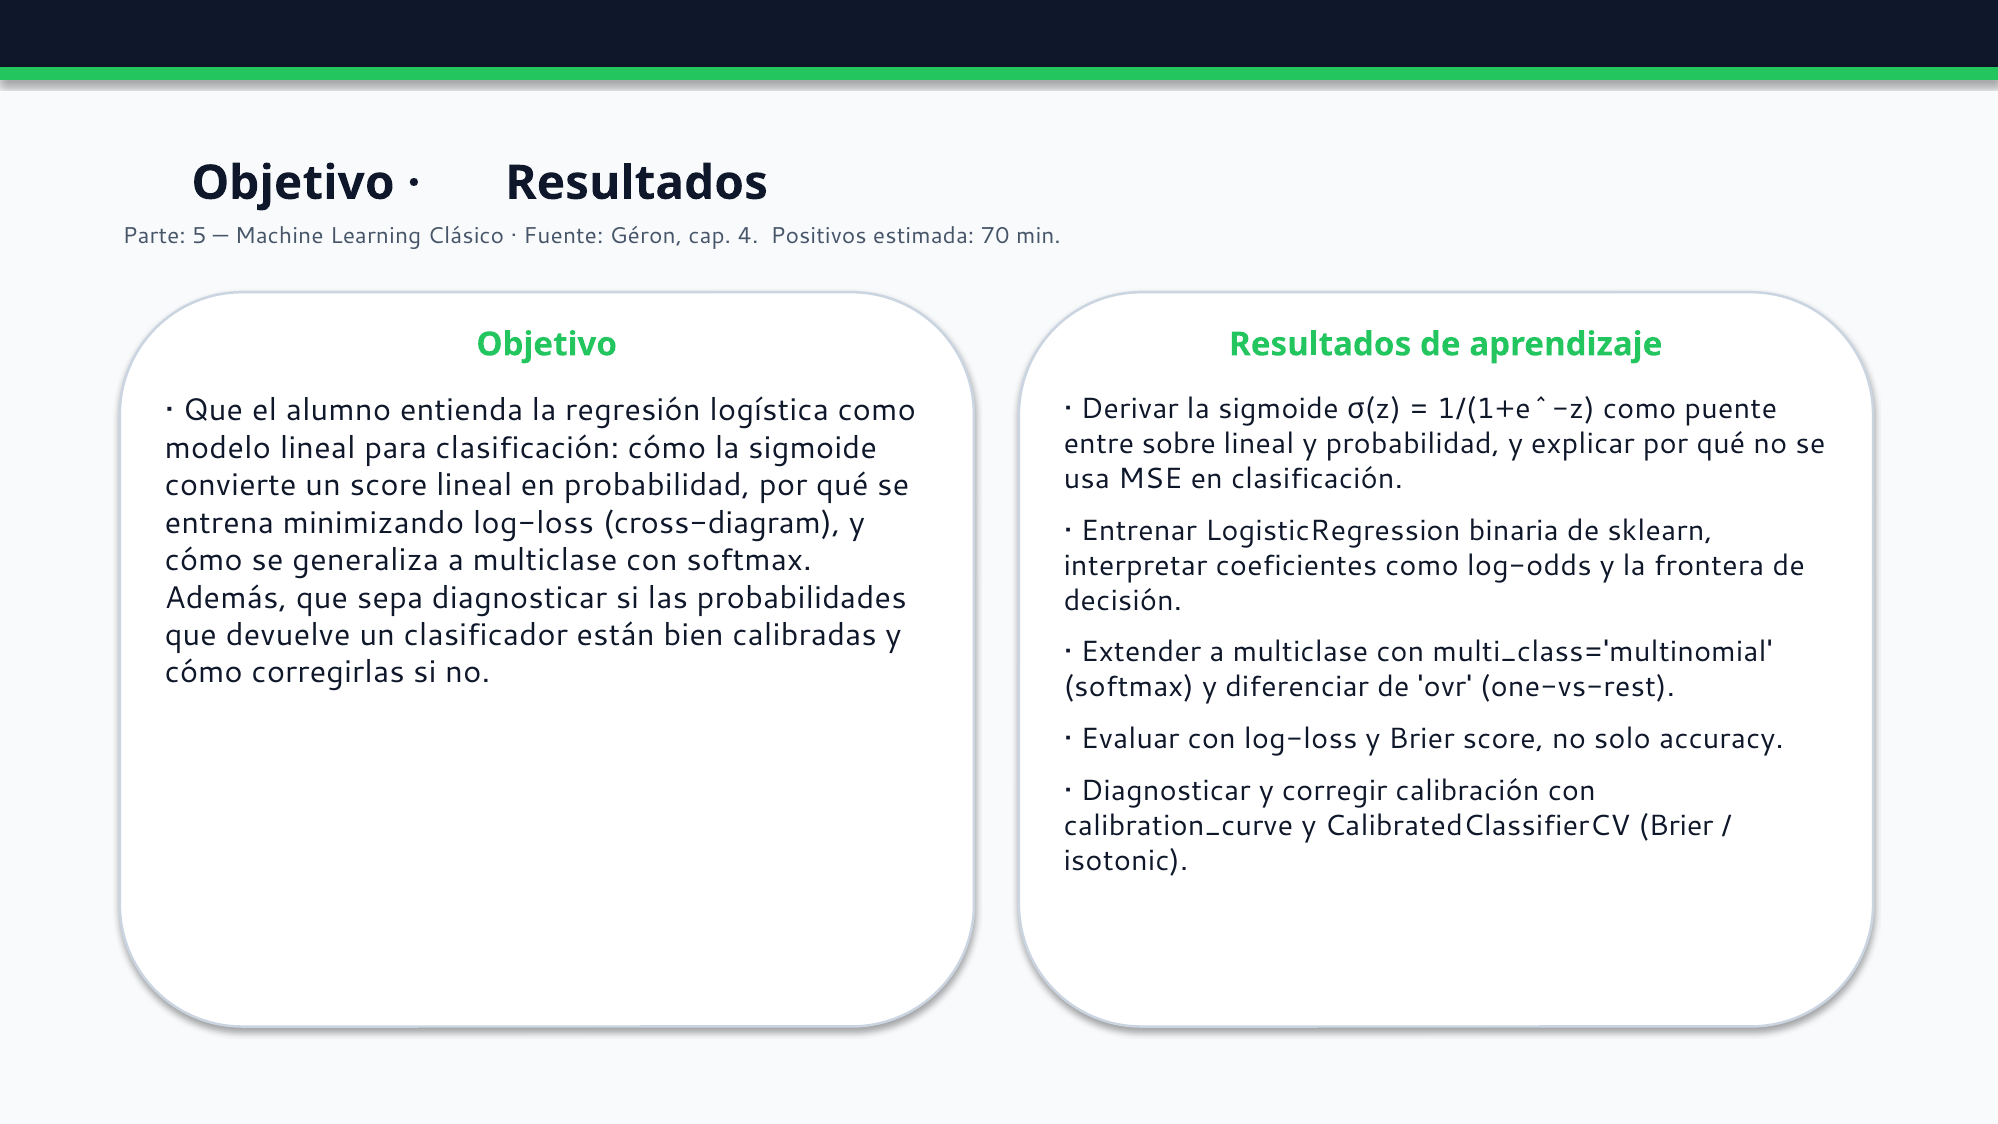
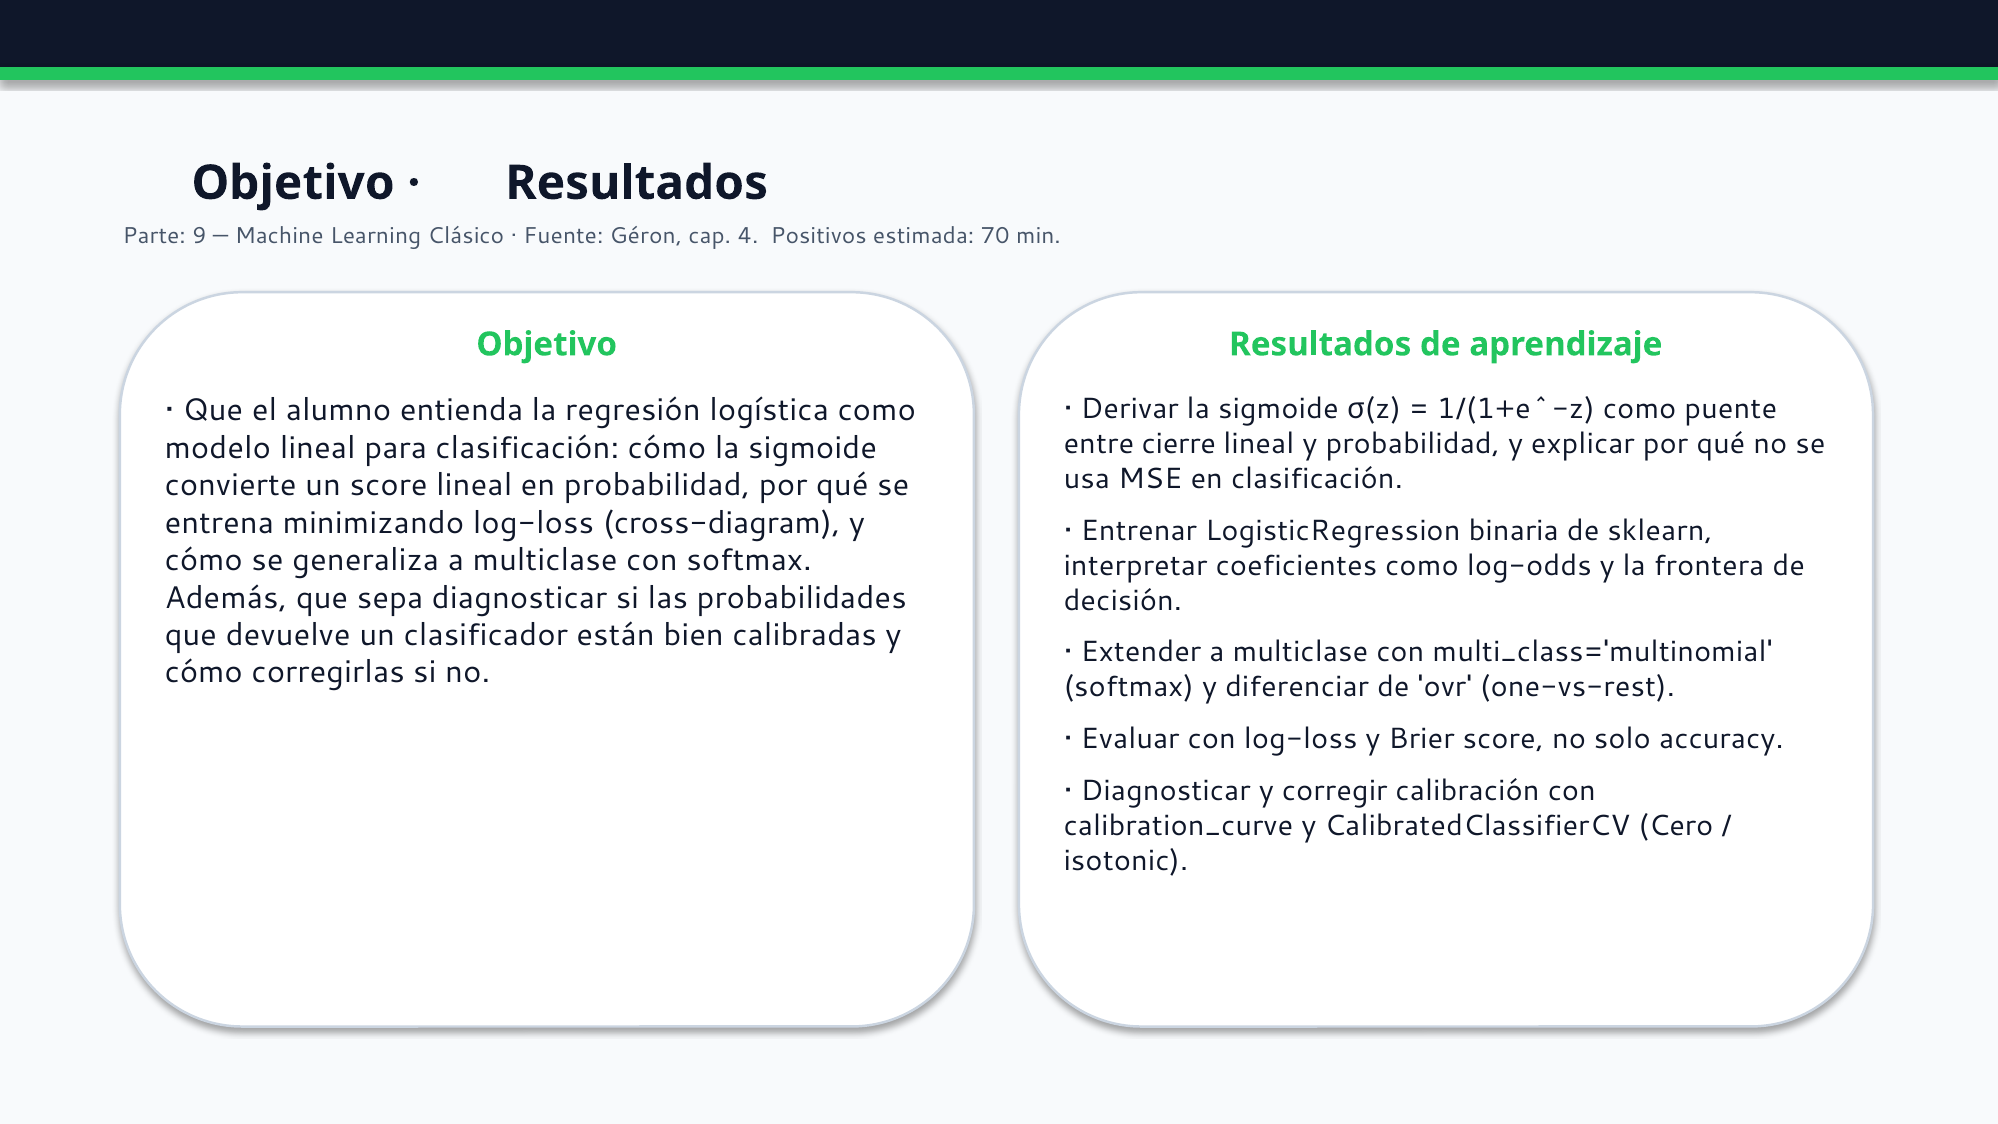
5: 5 -> 9 (199, 235)
sobre: sobre -> cierre (1179, 444)
CalibratedClassifierCV Brier: Brier -> Cero (1676, 825)
